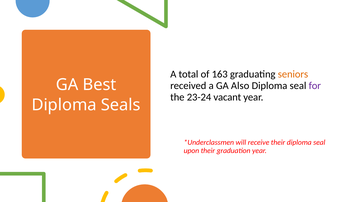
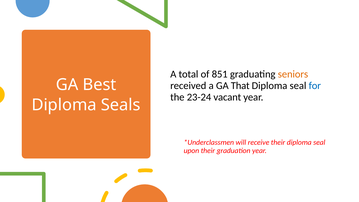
163: 163 -> 851 (220, 74)
Also: Also -> That (240, 86)
for colour: purple -> blue (315, 86)
